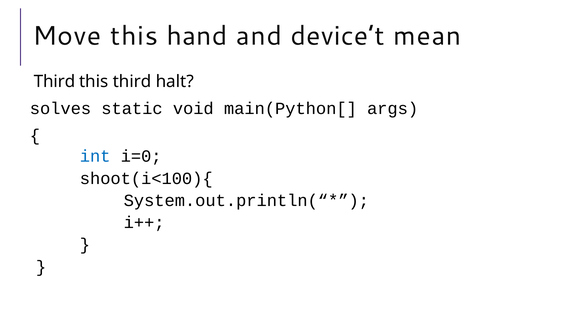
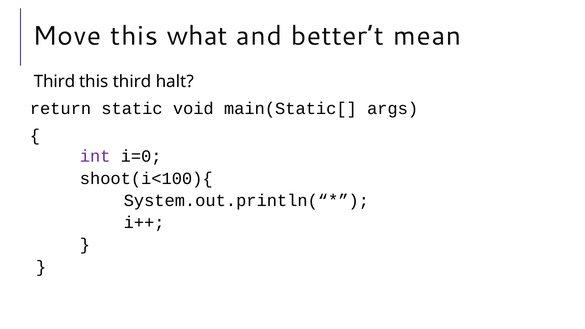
hand: hand -> what (197, 36)
device’t: device’t -> better’t (337, 36)
solves: solves -> return (60, 109)
main(Python[: main(Python[ -> main(Static[ (290, 109)
int colour: blue -> purple (95, 156)
